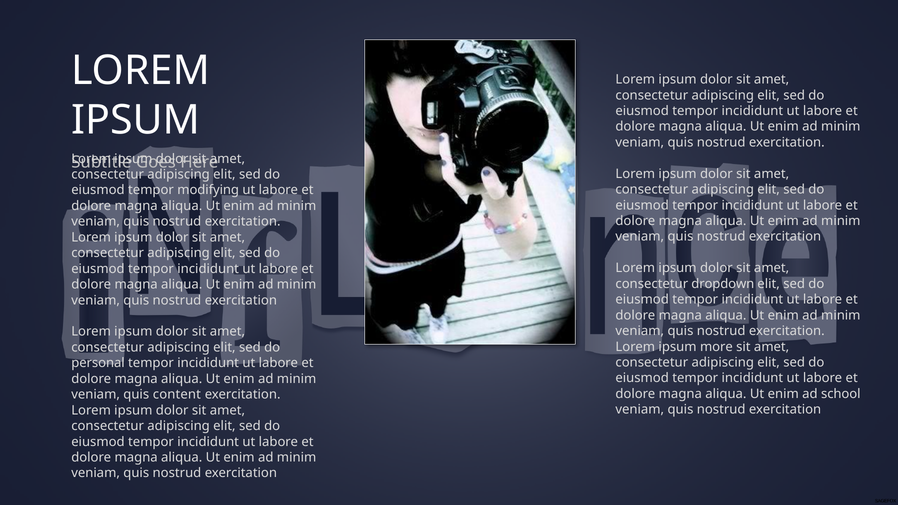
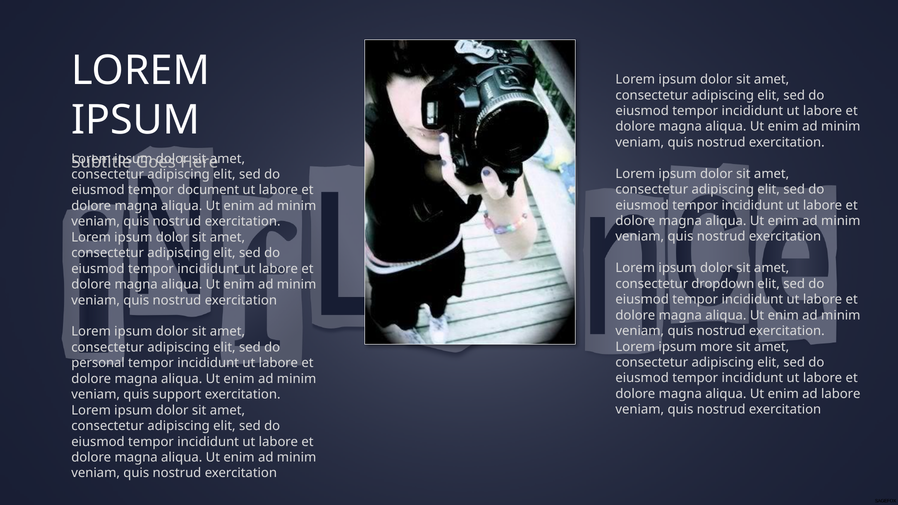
modifying: modifying -> document (208, 190)
ad school: school -> labore (841, 394)
content: content -> support (177, 395)
